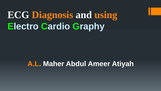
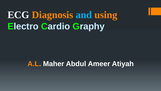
and colour: white -> light blue (84, 15)
